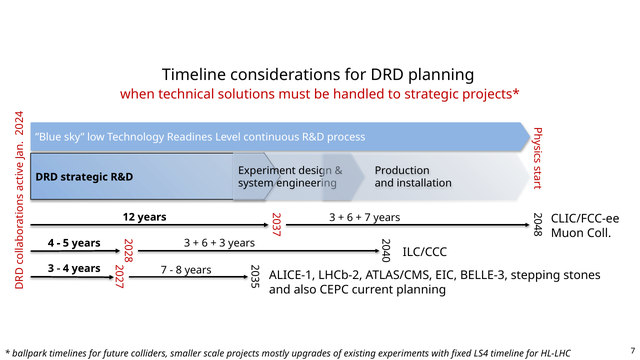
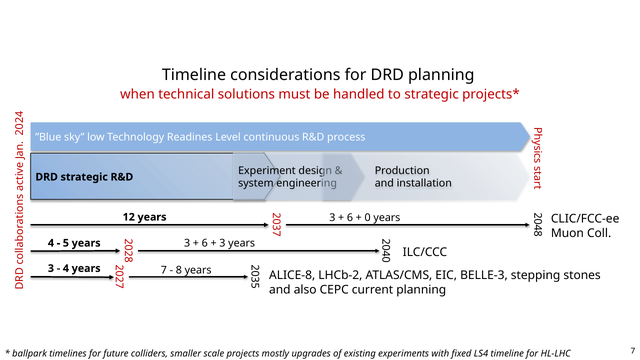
7: 7 -> 0 (368, 218)
ALICE-1: ALICE-1 -> ALICE-8 (292, 275)
